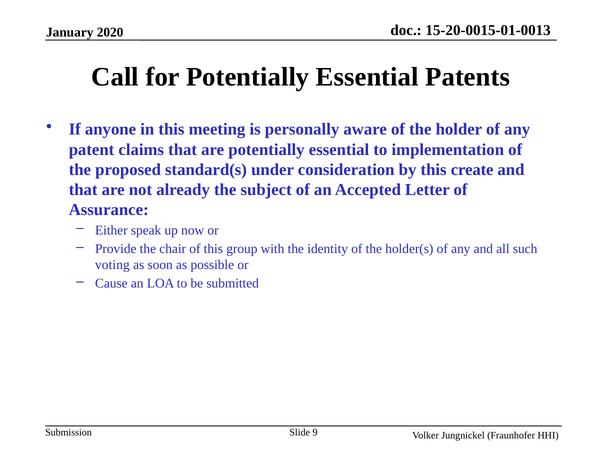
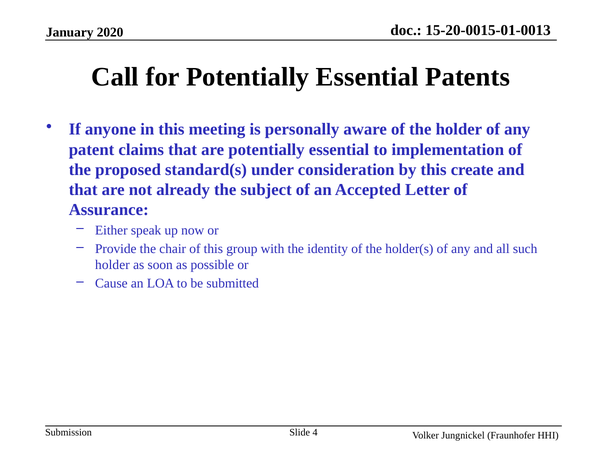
voting: voting -> holder (112, 265)
9: 9 -> 4 (315, 433)
